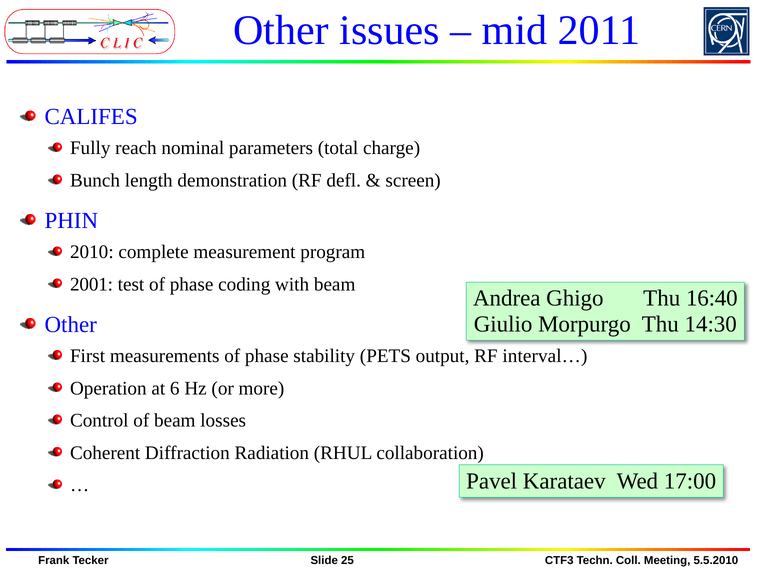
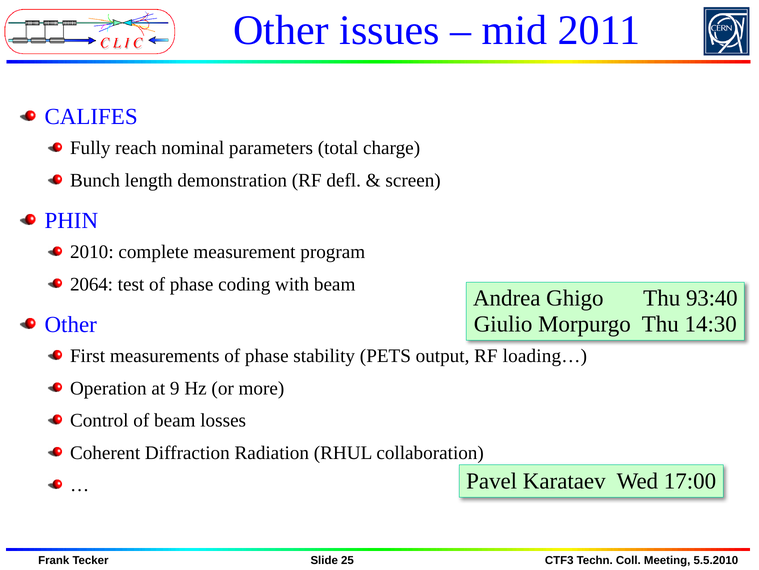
2001: 2001 -> 2064 (92, 284)
16:40: 16:40 -> 93:40 (712, 298)
interval…: interval… -> loading… (545, 356)
6: 6 -> 9 (175, 388)
